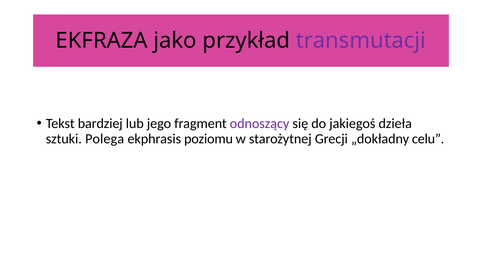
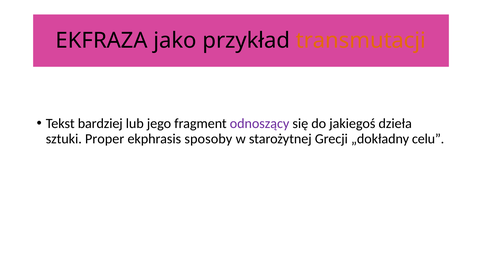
transmutacji colour: purple -> orange (361, 40)
Polega: Polega -> Proper (105, 139)
poziomu: poziomu -> sposoby (208, 139)
